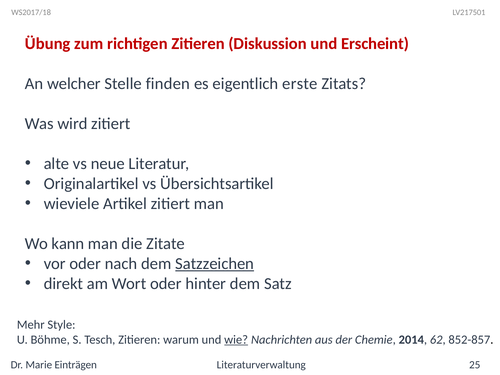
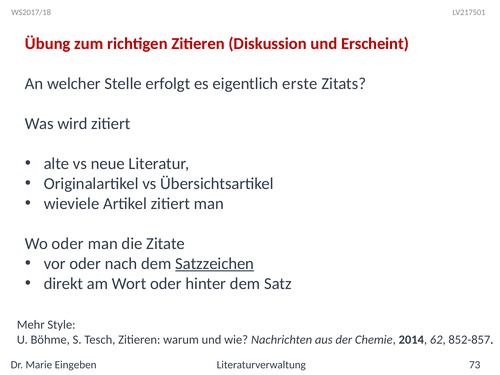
finden: finden -> erfolgt (168, 84)
Wo kann: kann -> oder (68, 244)
wie underline: present -> none (236, 340)
Einträgen: Einträgen -> Eingeben (76, 365)
25: 25 -> 73 (475, 365)
